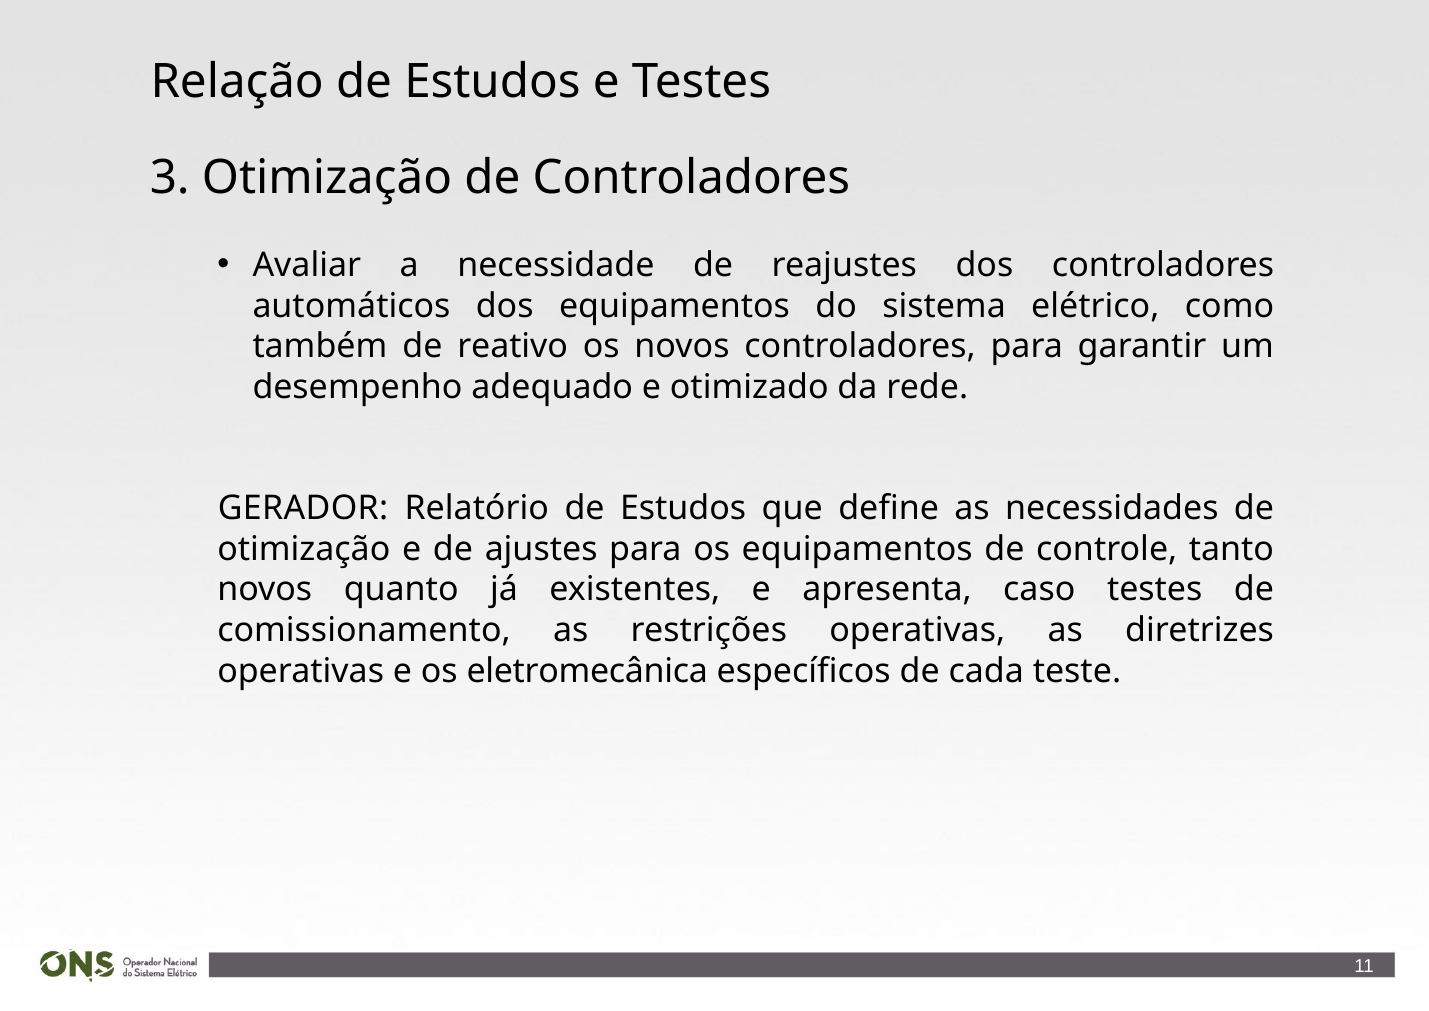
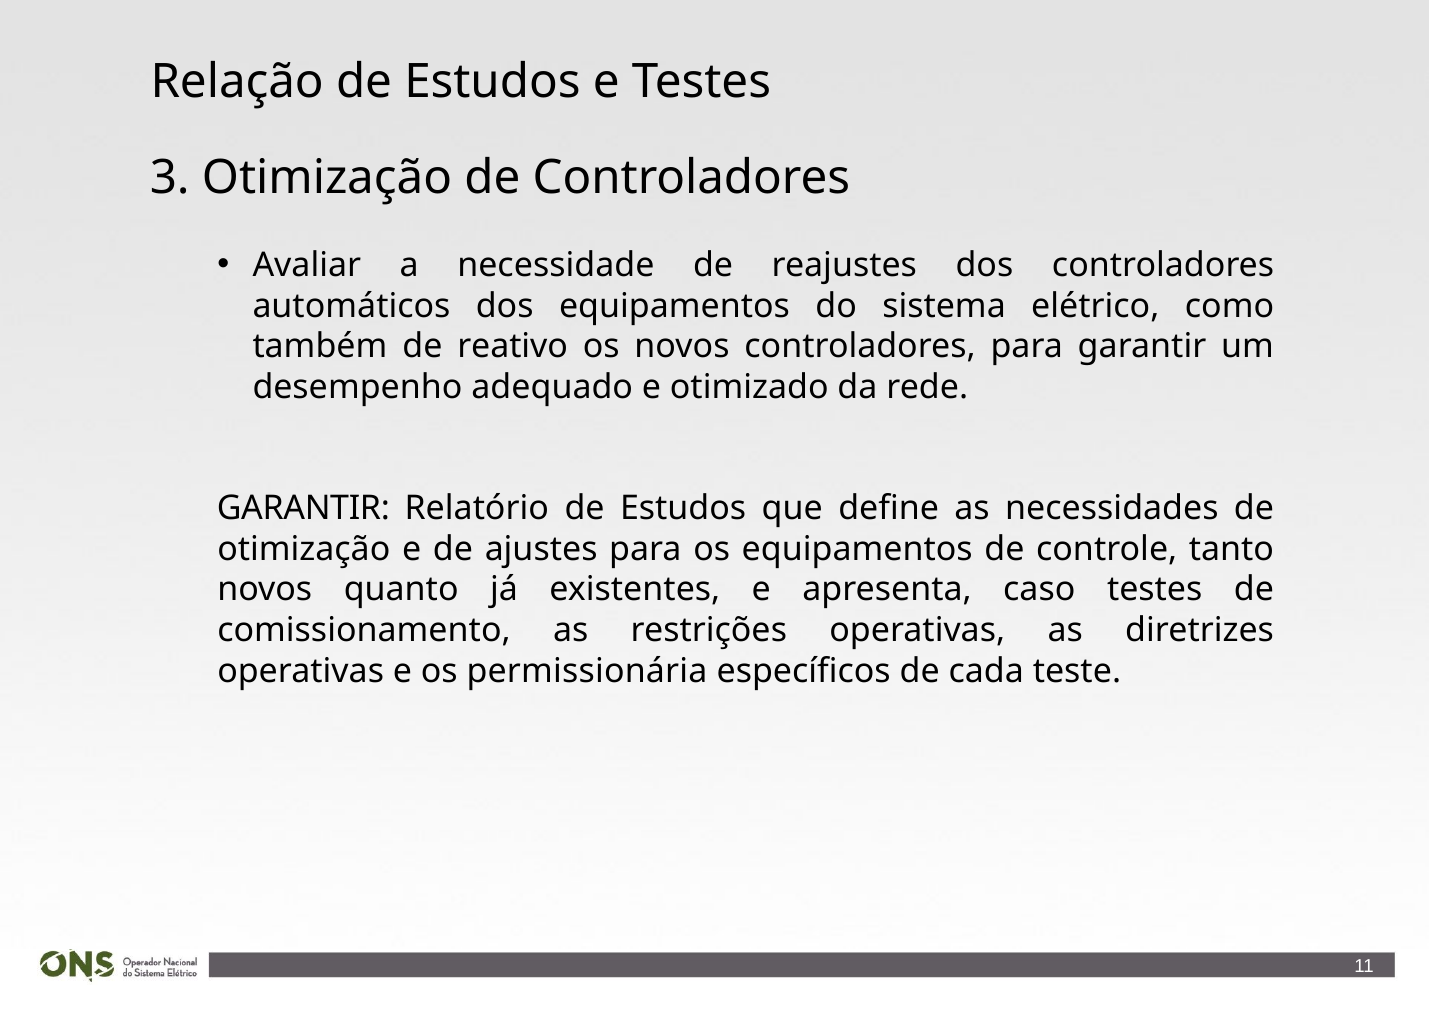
GERADOR: GERADOR -> GARANTIR (303, 508)
eletromecânica: eletromecânica -> permissionária (587, 671)
